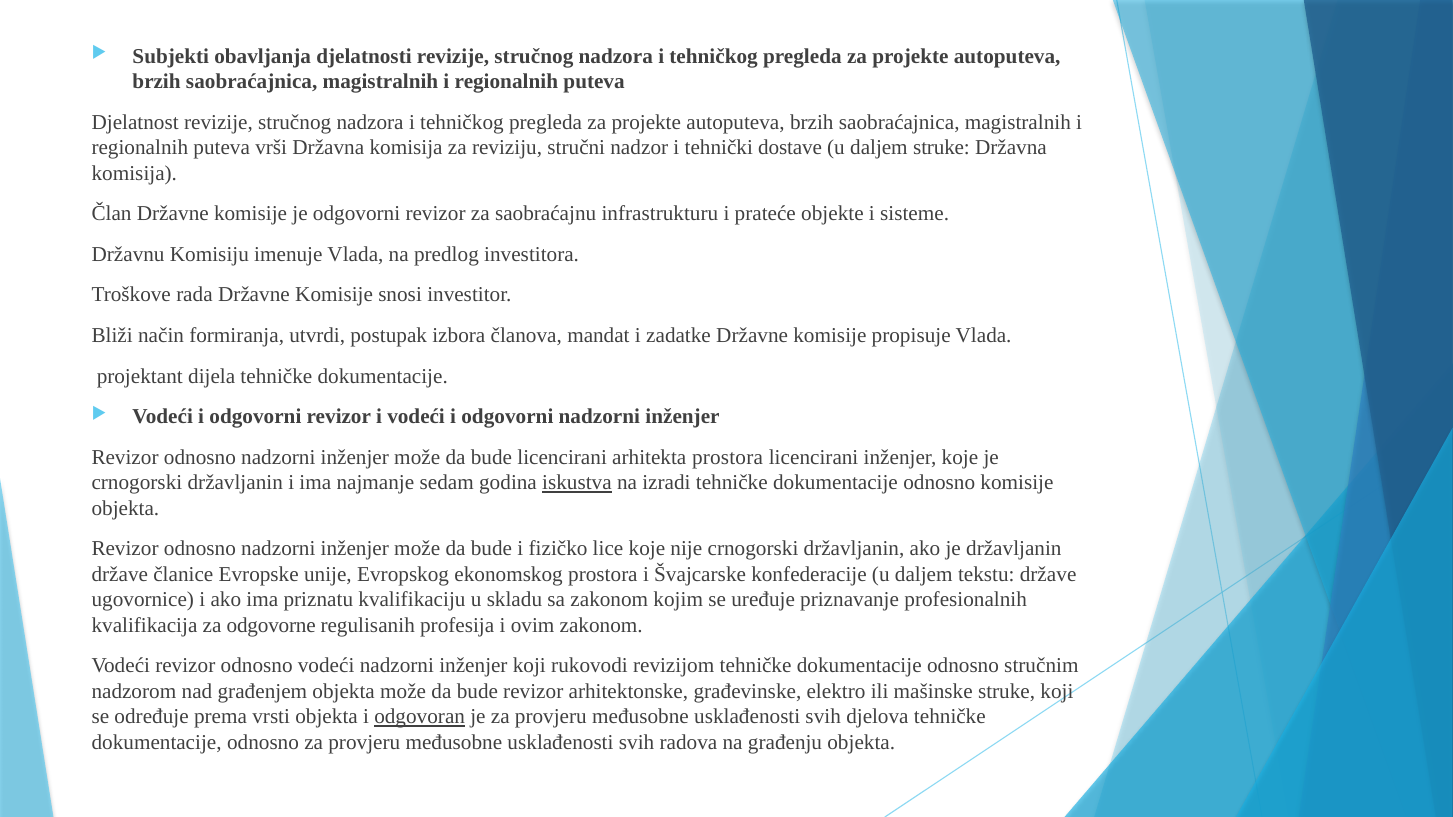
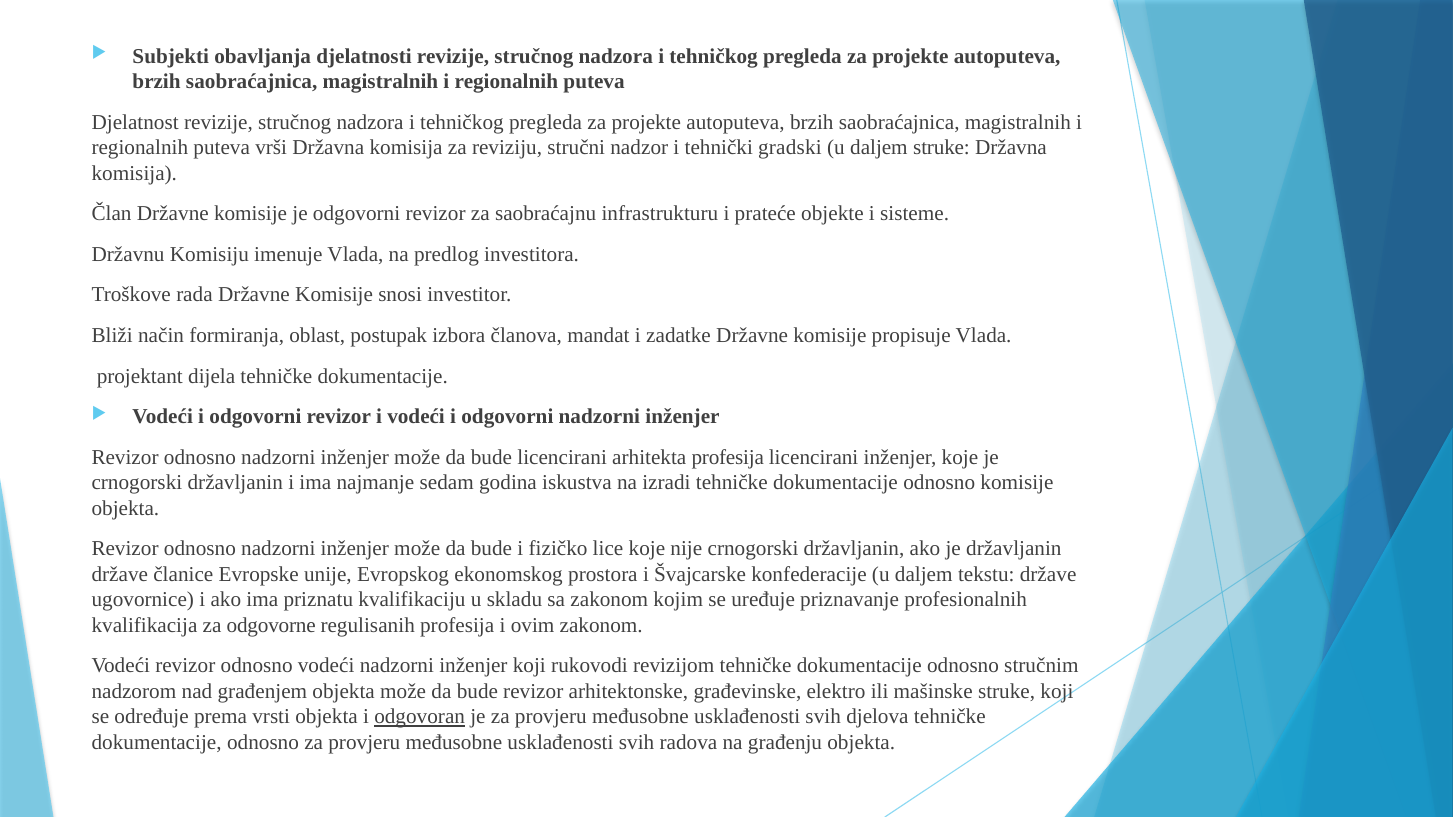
dostave: dostave -> gradski (790, 148)
utvrdi: utvrdi -> oblast (317, 336)
arhitekta prostora: prostora -> profesija (728, 458)
iskustva underline: present -> none (577, 483)
